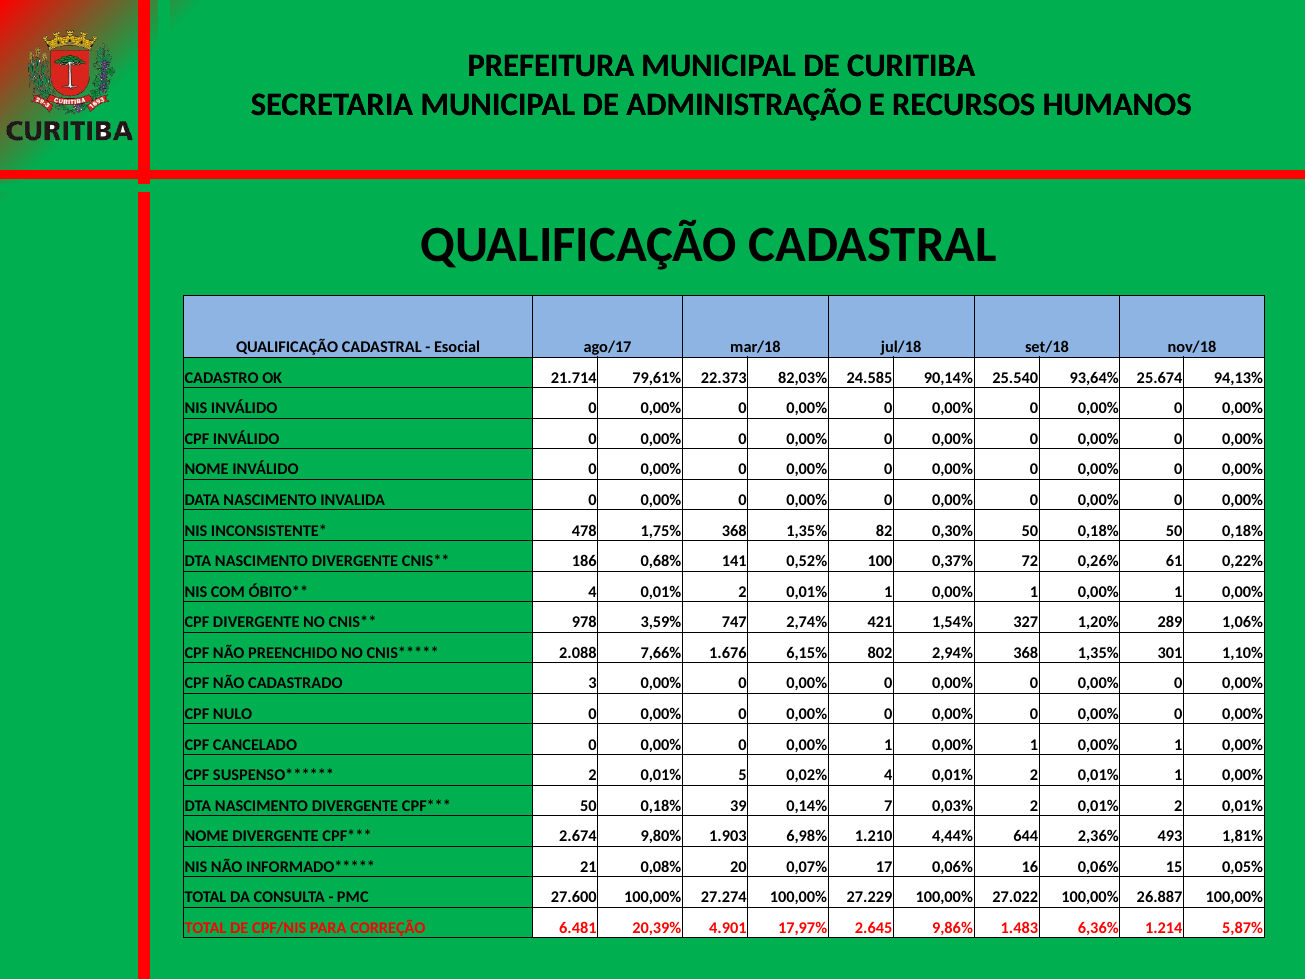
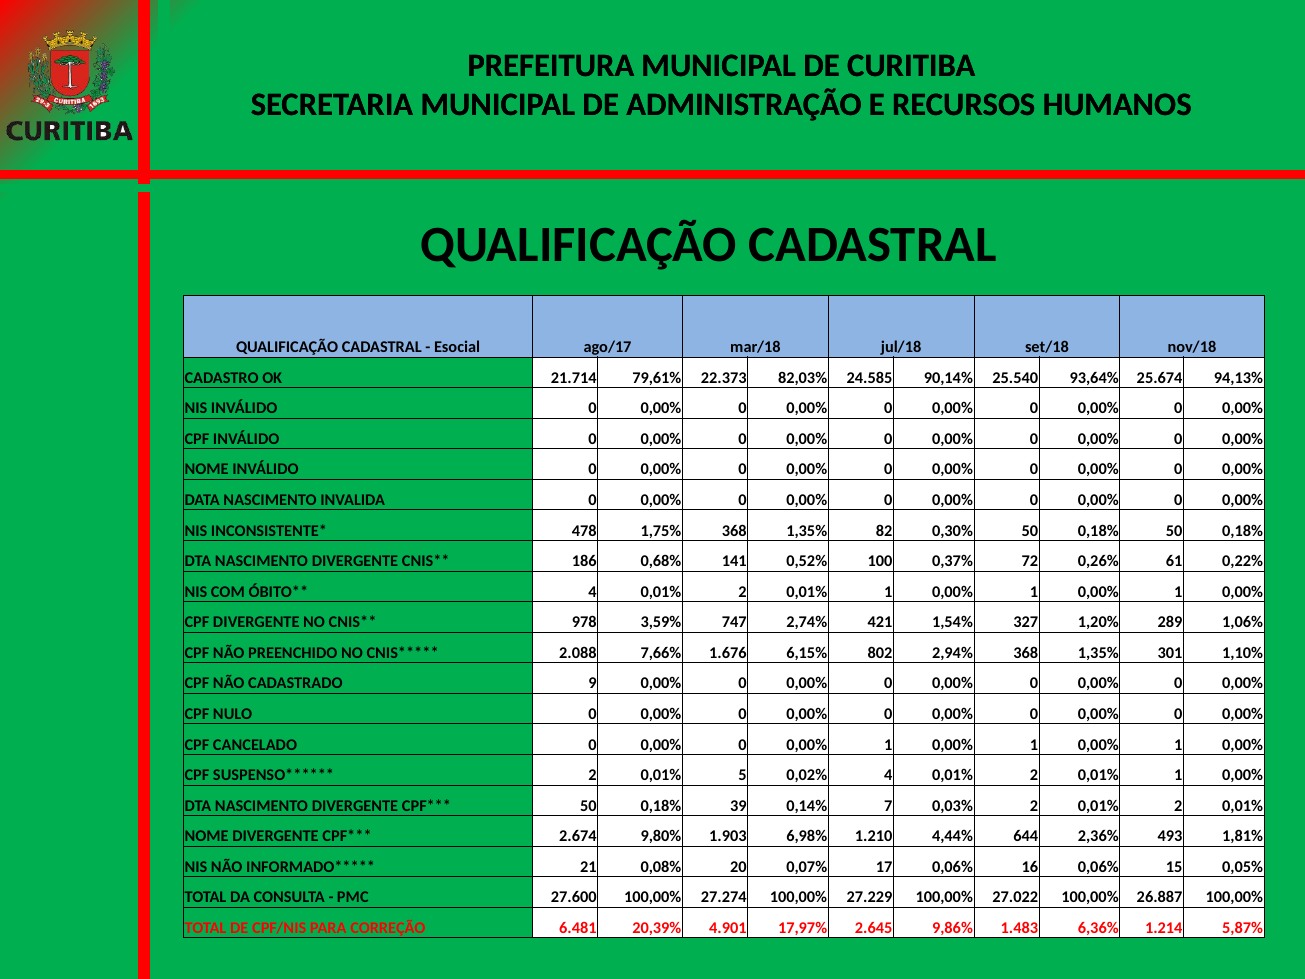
3: 3 -> 9 (592, 683)
